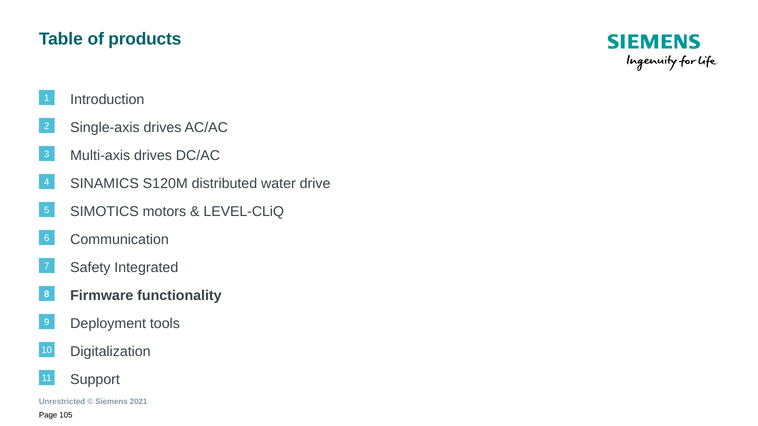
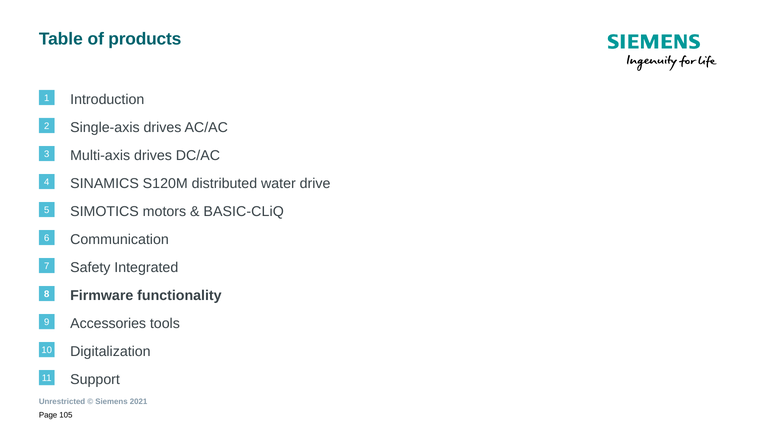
LEVEL-CLiQ: LEVEL-CLiQ -> BASIC-CLiQ (244, 212)
Deployment: Deployment -> Accessories (108, 324)
